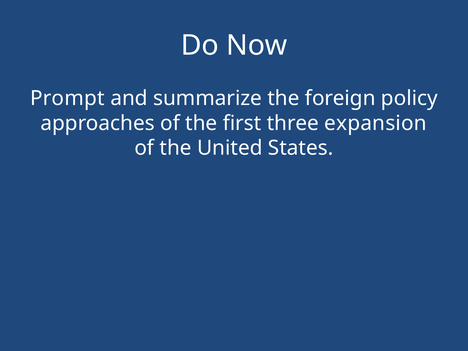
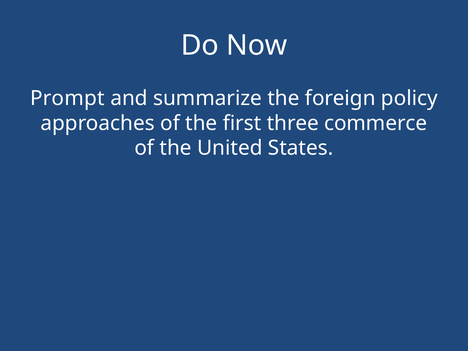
expansion: expansion -> commerce (376, 123)
